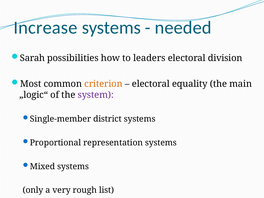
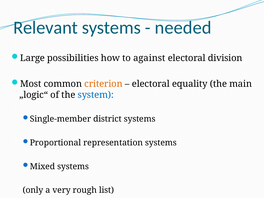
Increase: Increase -> Relevant (46, 28)
Sarah: Sarah -> Large (32, 58)
leaders: leaders -> against (149, 58)
system colour: purple -> blue (96, 95)
